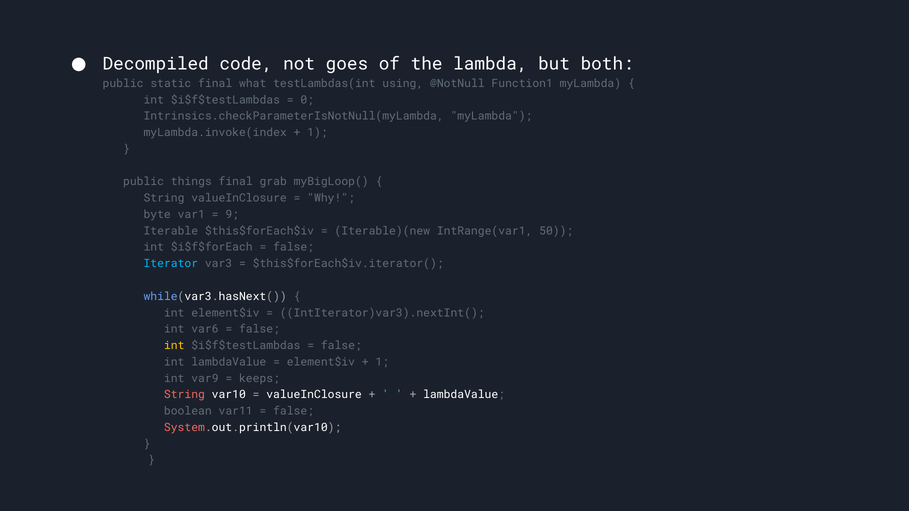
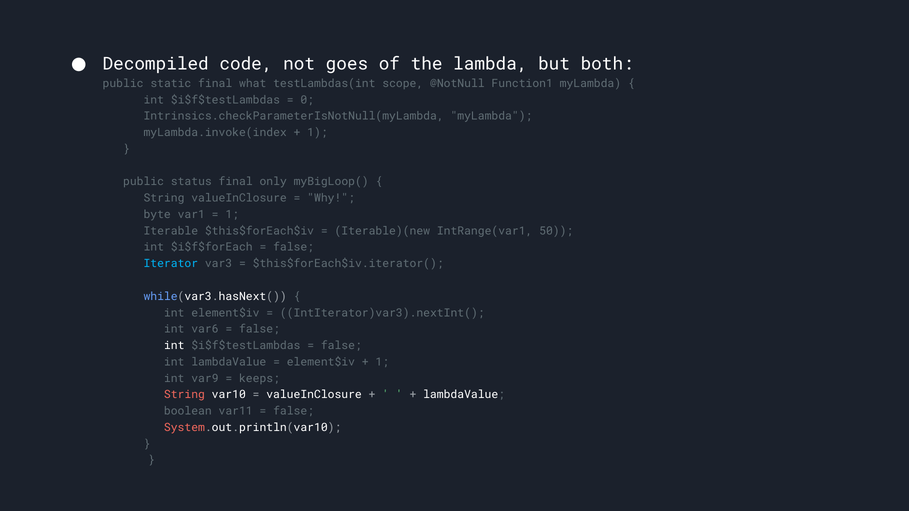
using: using -> scope (403, 83)
things: things -> status (191, 182)
grab: grab -> only (273, 182)
9: 9 -> 1 (232, 215)
int colour: yellow -> white (174, 346)
